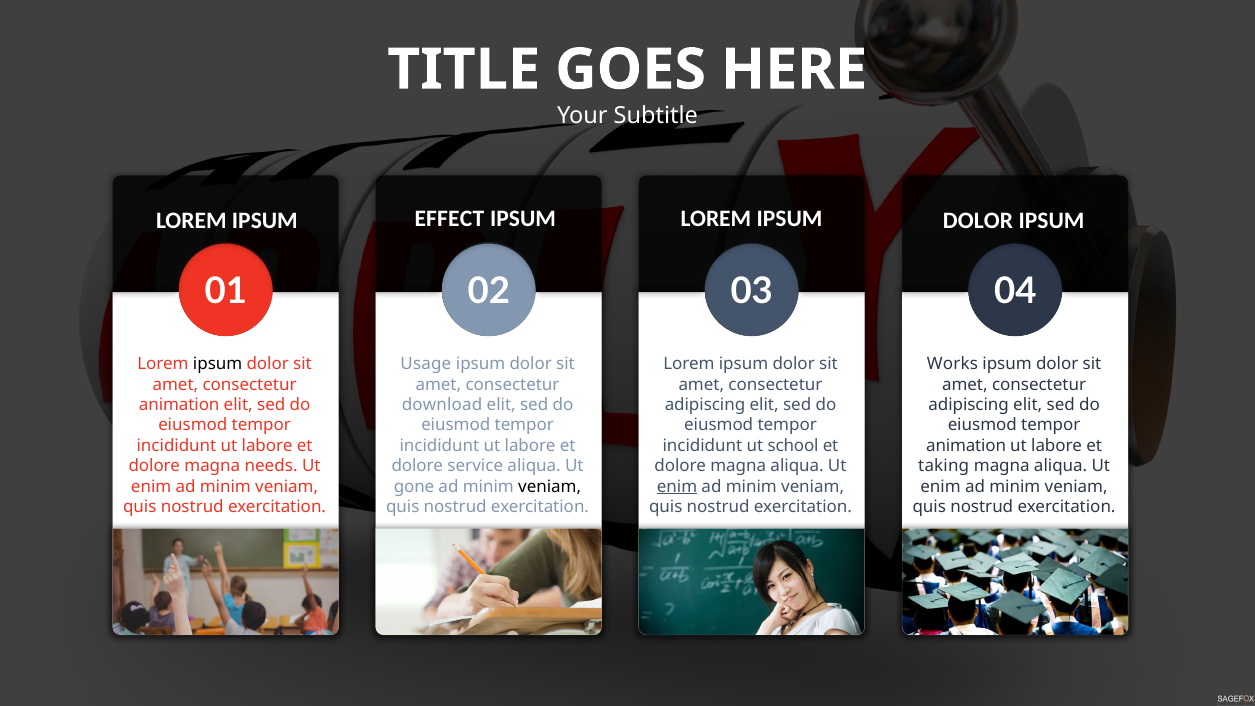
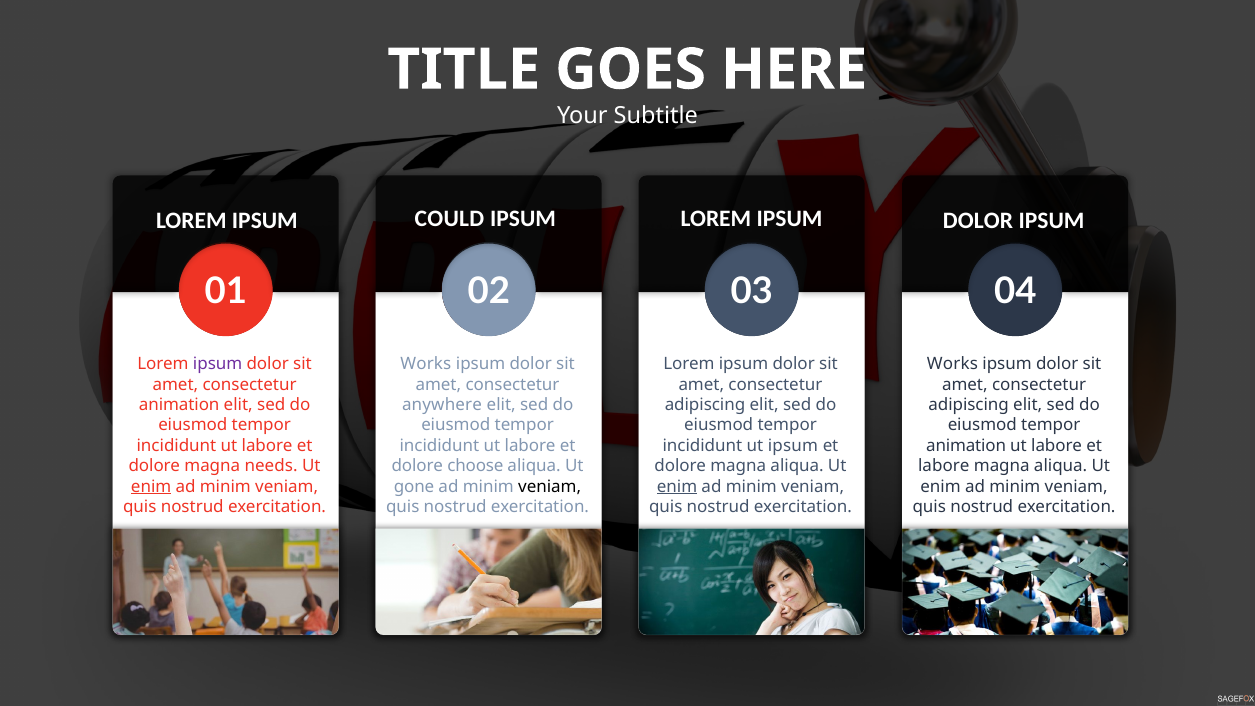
EFFECT: EFFECT -> COULD (449, 219)
ipsum colour: black -> purple (218, 364)
Usage: Usage -> Works (426, 364)
download: download -> anywhere (442, 405)
ut school: school -> ipsum (793, 446)
service: service -> choose (475, 466)
taking: taking -> labore (944, 466)
enim underline: none -> present (151, 487)
